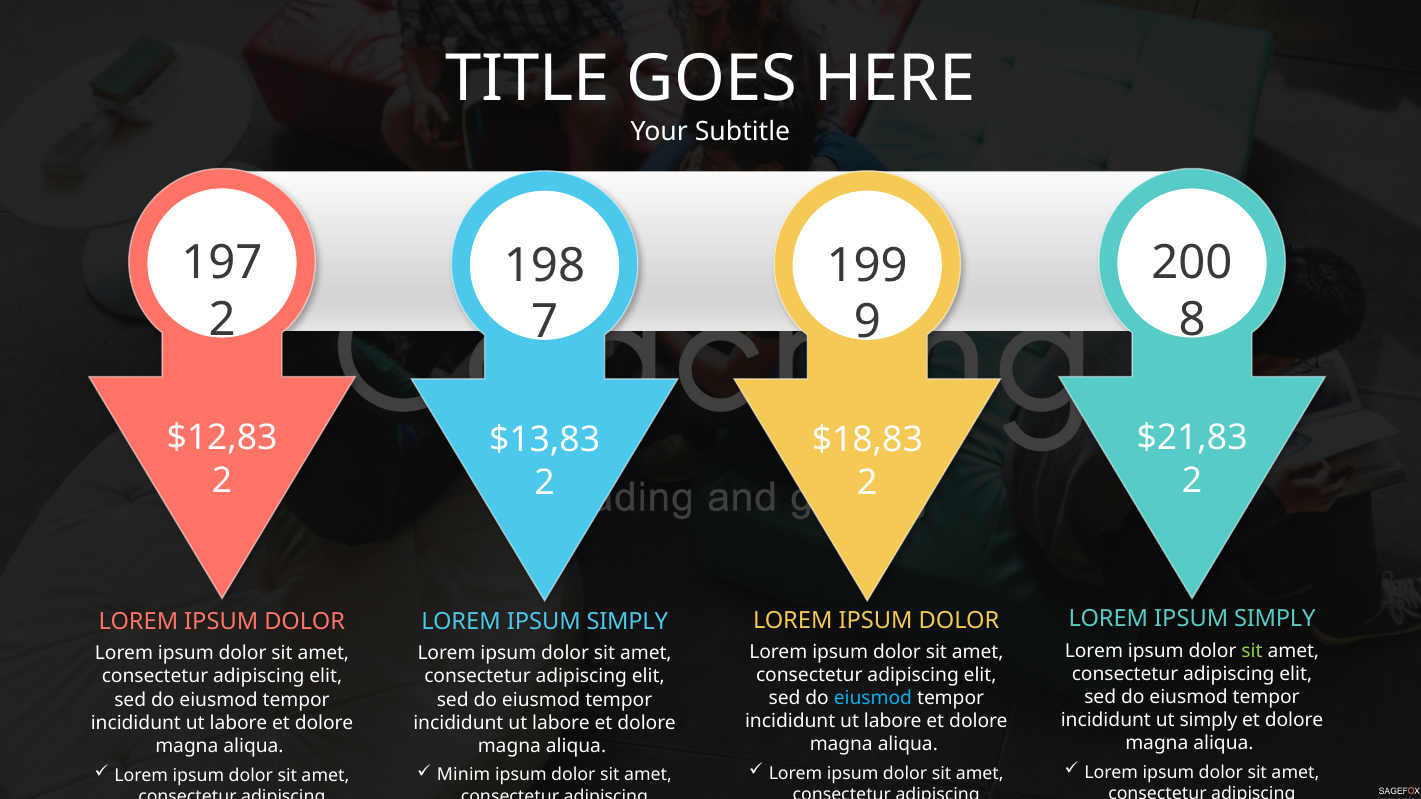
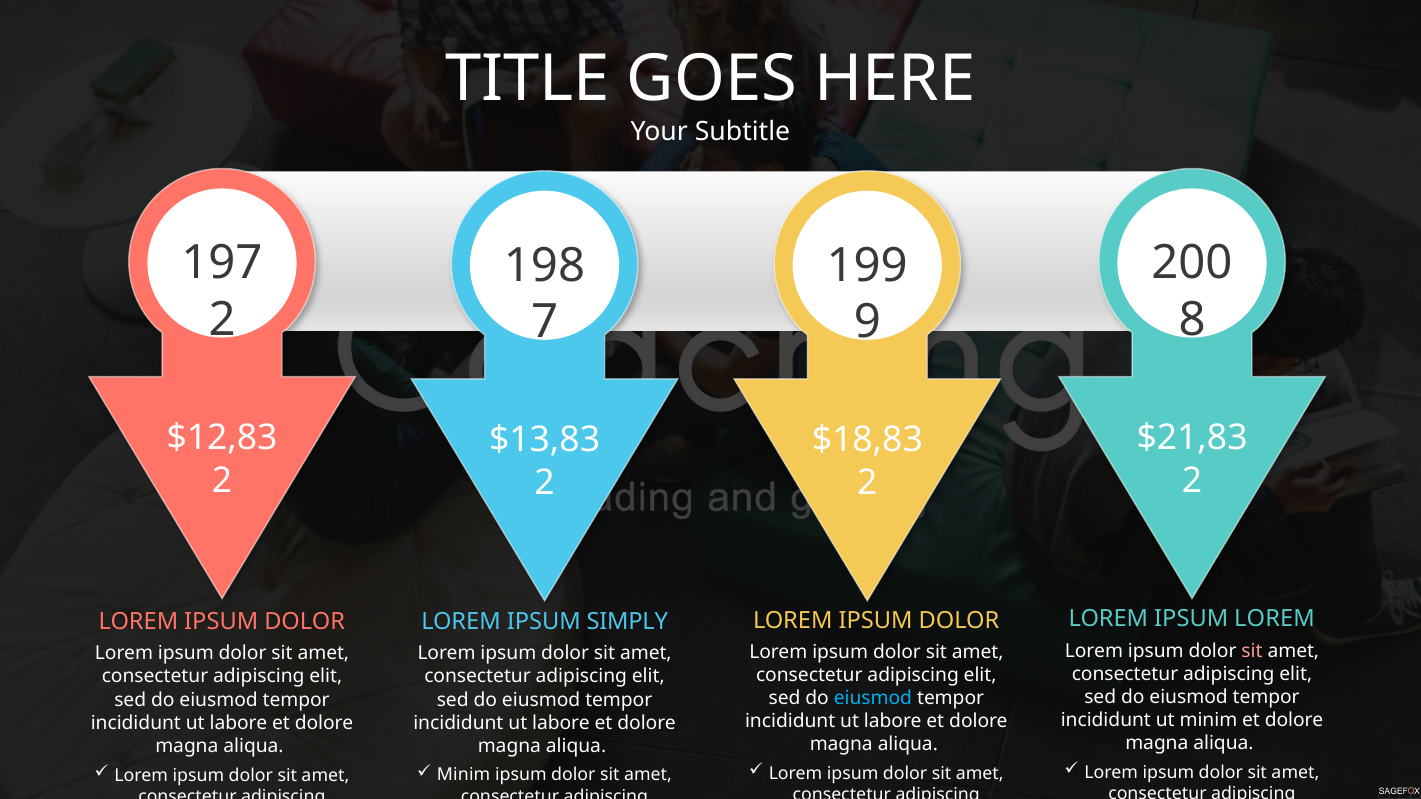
SIMPLY: SIMPLY -> LOREM (1275, 619)
sit colour: light green -> pink (1252, 651)
ut simply: simply -> minim (1208, 720)
